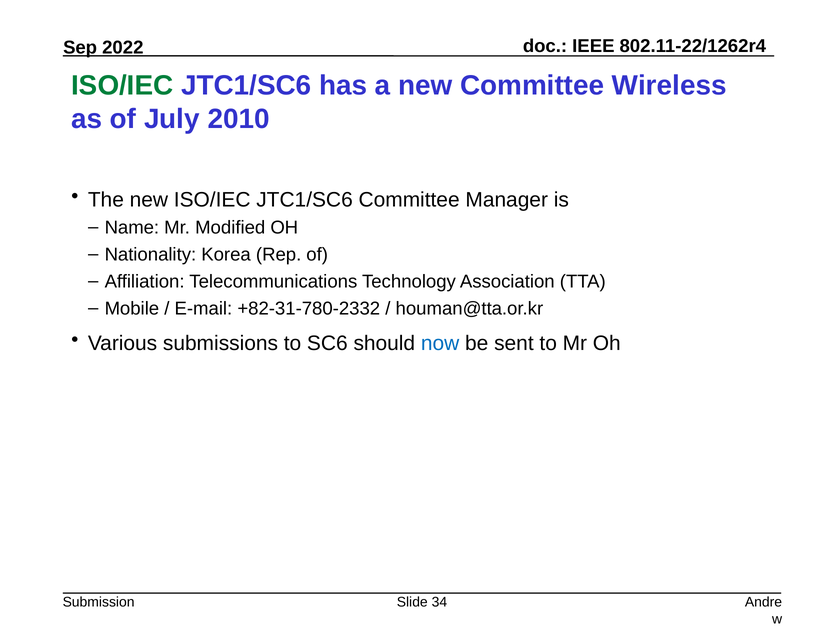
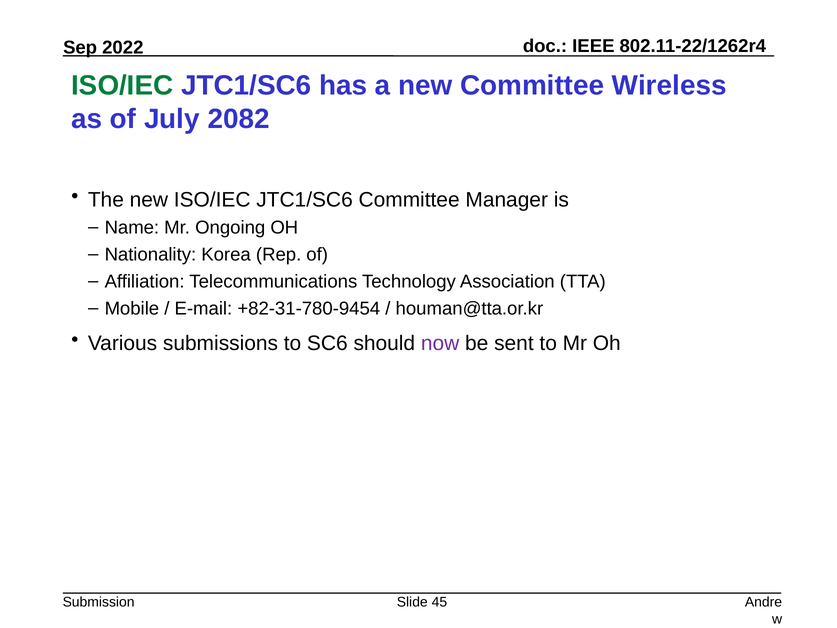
2010: 2010 -> 2082 (239, 119)
Modified: Modified -> Ongoing (230, 228)
+82-31-780-2332: +82-31-780-2332 -> +82-31-780-9454 (309, 309)
now colour: blue -> purple (440, 343)
34: 34 -> 45 (439, 602)
